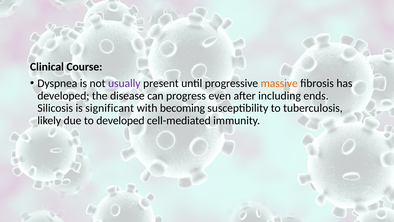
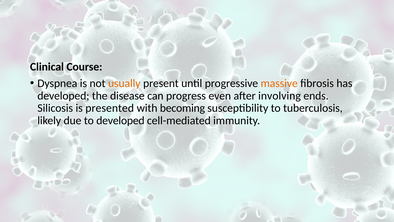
usually colour: purple -> orange (124, 83)
including: including -> involving (280, 96)
significant: significant -> presented (110, 108)
